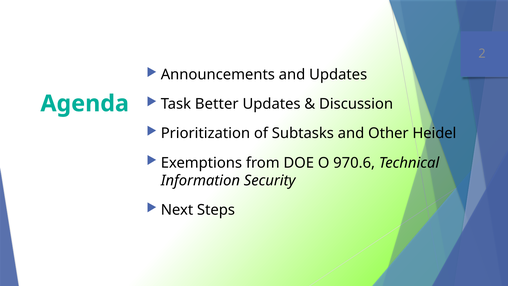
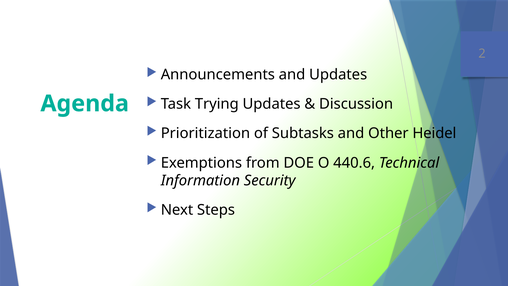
Better: Better -> Trying (217, 104)
970.6: 970.6 -> 440.6 (354, 163)
